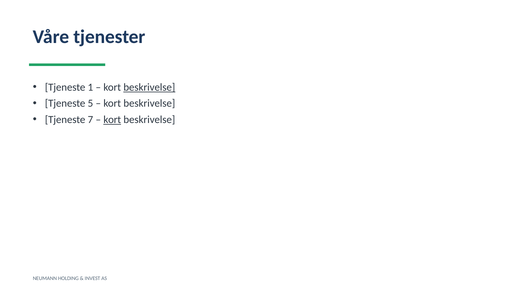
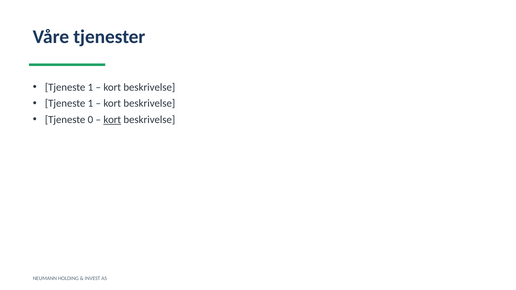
beskrivelse underline: present -> none (149, 87)
5: 5 -> 1 (90, 104)
7: 7 -> 0 (90, 120)
